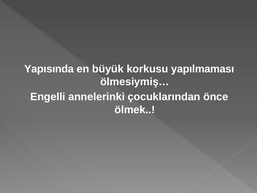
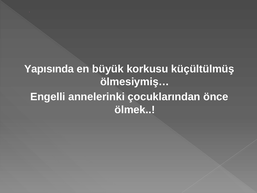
yapılmaması: yapılmaması -> küçültülmüş (203, 69)
